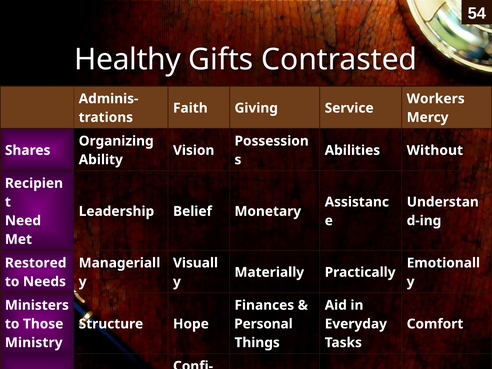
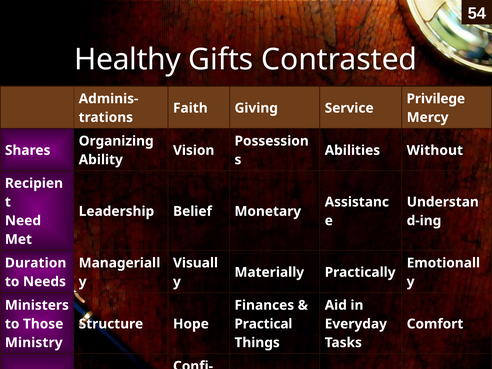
Workers: Workers -> Privilege (436, 99)
Restored: Restored -> Duration (36, 263)
Personal: Personal -> Practical (263, 324)
